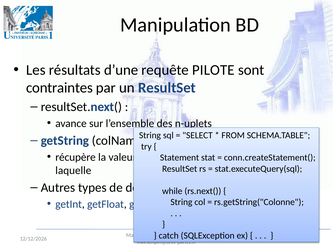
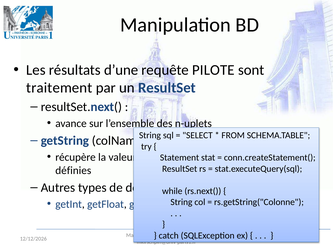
contraintes: contraintes -> traitement (59, 88)
laquelle: laquelle -> définies (73, 170)
